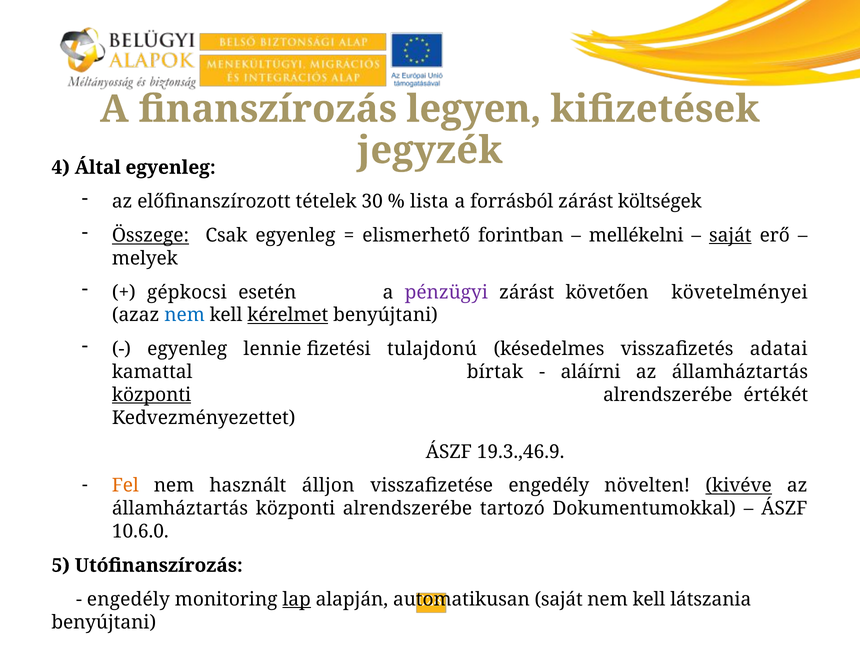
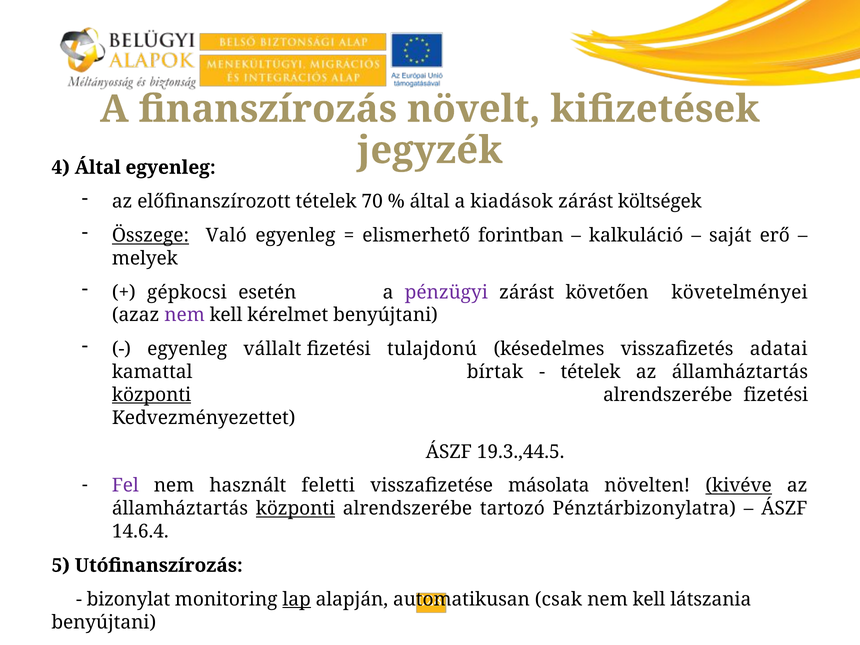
legyen: legyen -> növelt (474, 109)
30: 30 -> 70 (372, 201)
lista: lista -> által (430, 201)
forrásból: forrásból -> kiadások (512, 201)
Csak: Csak -> Való (226, 235)
mellékelni: mellékelni -> kalkuláció (636, 235)
saját underline: present -> none (730, 235)
nem colour: blue -> purple (185, 315)
kérelmet underline: present -> none (288, 315)
lennie: lennie -> vállalt (272, 349)
aláírni: aláírni -> tételek (591, 372)
alrendszerébe értékét: értékét -> fizetési (776, 395)
19.3.,46.9: 19.3.,46.9 -> 19.3.,44.5 (521, 452)
Fel colour: orange -> purple (125, 486)
álljon: álljon -> feletti (328, 486)
visszafizetése engedély: engedély -> másolata (549, 486)
központi underline: none -> present (295, 509)
Dokumentumokkal: Dokumentumokkal -> Pénztárbizonylatra (644, 509)
10.6.0: 10.6.0 -> 14.6.4 (140, 532)
engedély: engedély -> bizonylat (129, 599)
saját: saját -> csak (558, 599)
